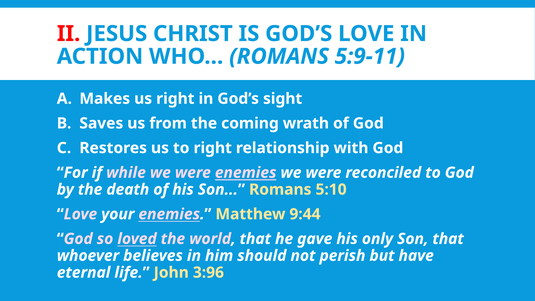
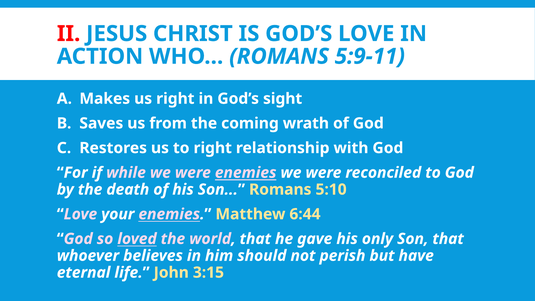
9:44: 9:44 -> 6:44 (305, 214)
3:96: 3:96 -> 3:15 (208, 272)
